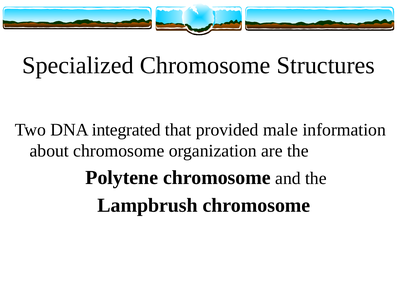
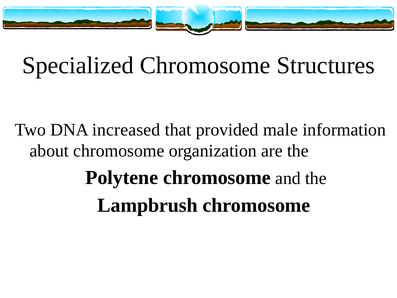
integrated: integrated -> increased (126, 130)
